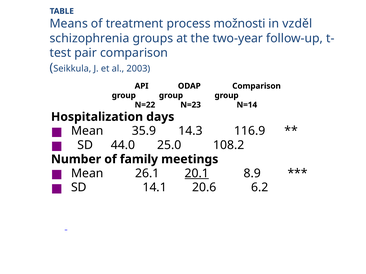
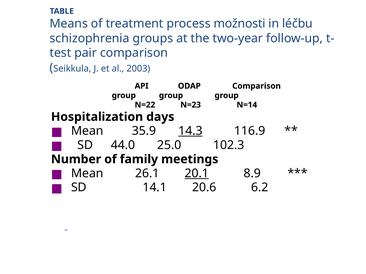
vzděl: vzděl -> léčbu (297, 24)
14.3 underline: none -> present (190, 131)
108.2: 108.2 -> 102.3 (229, 145)
